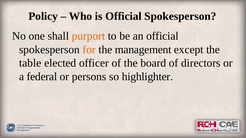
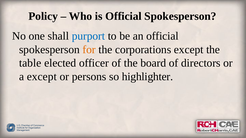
purport colour: orange -> blue (88, 36)
management: management -> corporations (143, 50)
a federal: federal -> except (42, 77)
